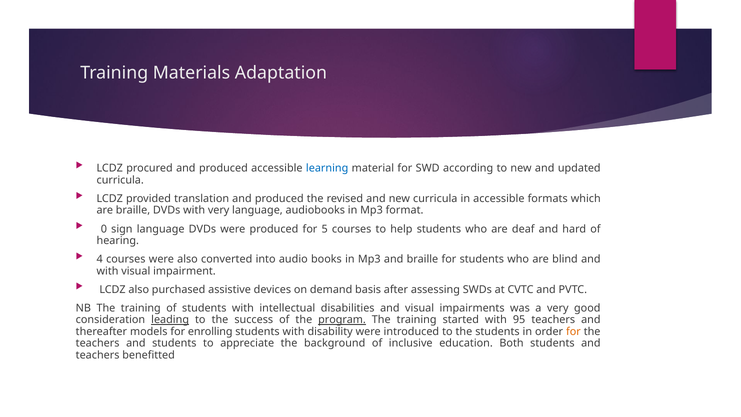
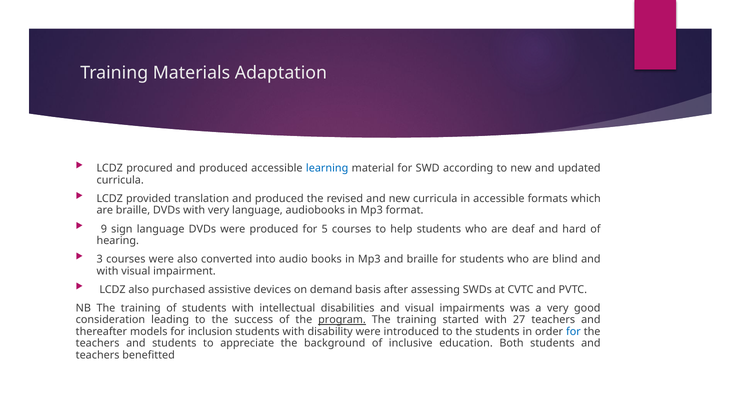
0: 0 -> 9 (104, 229)
4: 4 -> 3 (100, 259)
leading underline: present -> none (170, 320)
95: 95 -> 27 (519, 320)
enrolling: enrolling -> inclusion (210, 331)
for colour: orange -> blue (573, 331)
